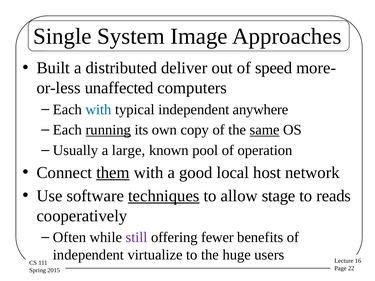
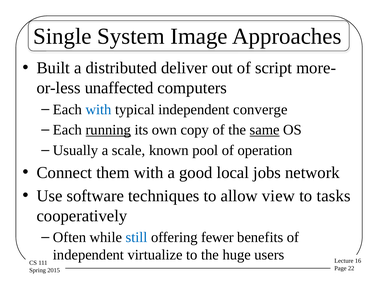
speed: speed -> script (274, 68)
anywhere: anywhere -> converge (260, 110)
large: large -> scale (129, 150)
them underline: present -> none (113, 173)
host: host -> jobs (267, 173)
techniques underline: present -> none (164, 196)
stage: stage -> view (278, 196)
reads: reads -> tasks (334, 196)
still colour: purple -> blue (137, 238)
